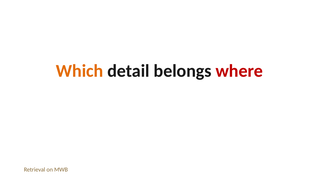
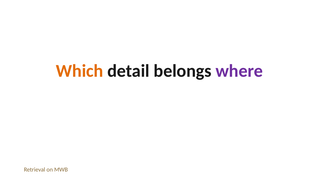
where colour: red -> purple (239, 71)
